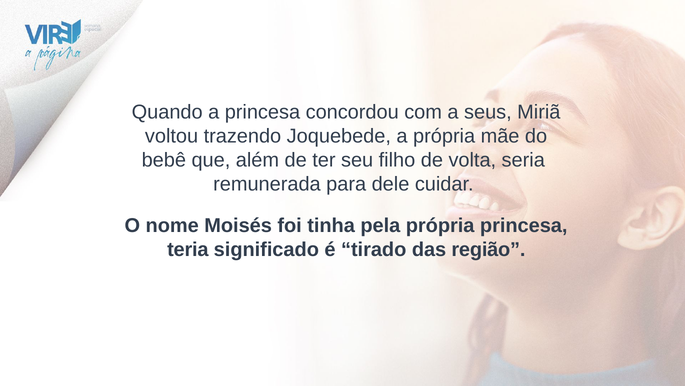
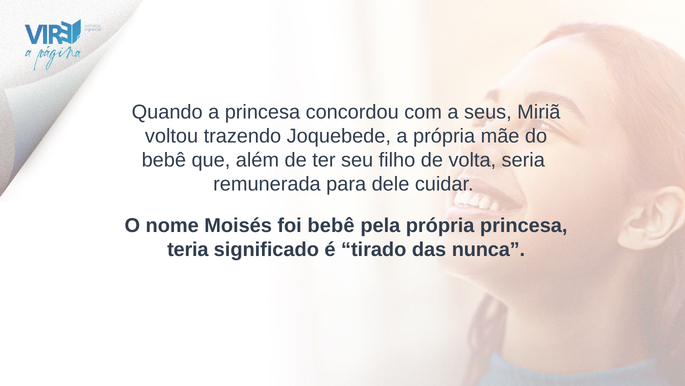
foi tinha: tinha -> bebê (331, 225)
região: região -> nunca (488, 249)
